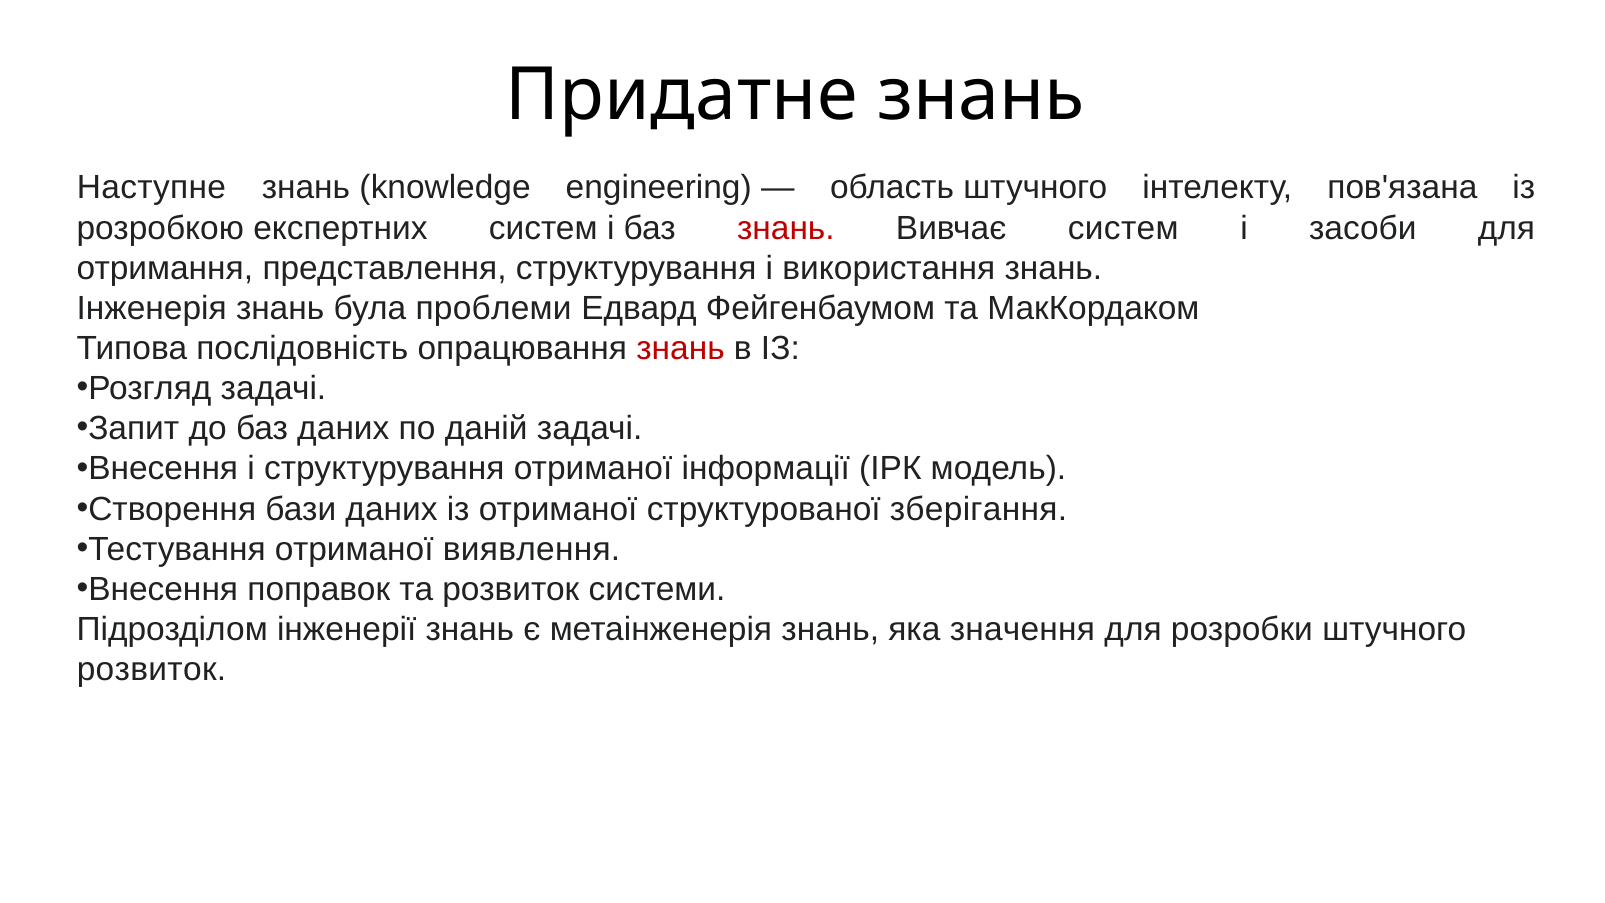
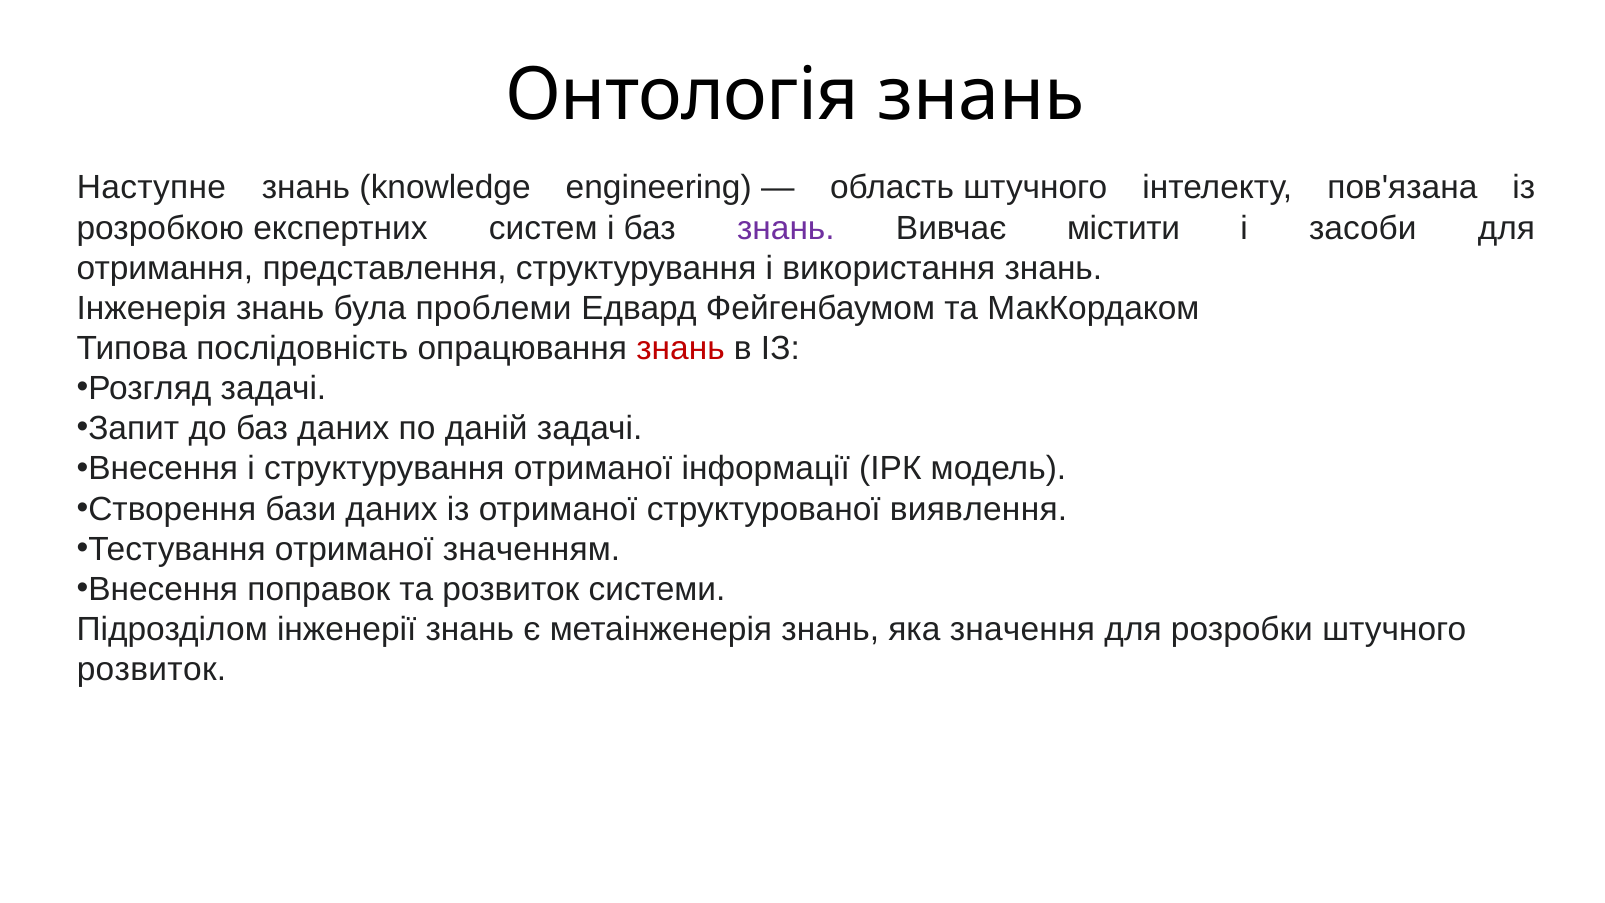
Придатне: Придатне -> Онтологія (682, 95)
знань colour: red -> purple (786, 228)
Вивчає систем: систем -> містити (1124, 228)
зберігання: зберігання -> виявлення (979, 509)
виявлення: виявлення -> значенням (532, 549)
